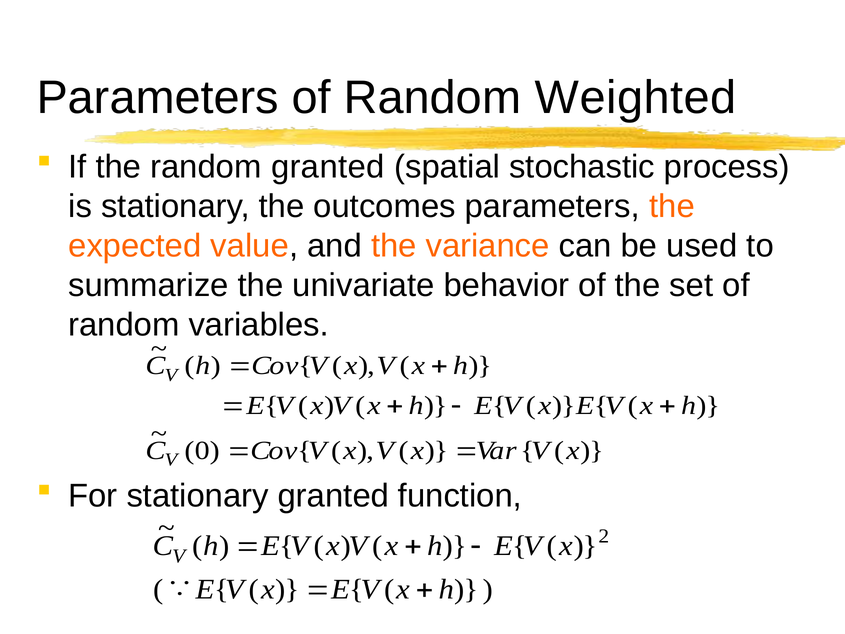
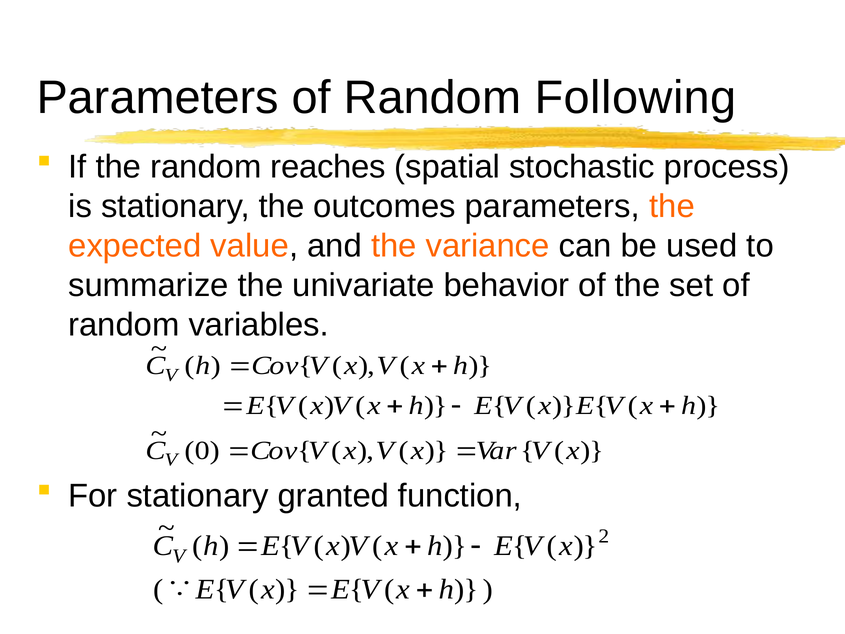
Weighted: Weighted -> Following (636, 98)
random granted: granted -> reaches (328, 167)
